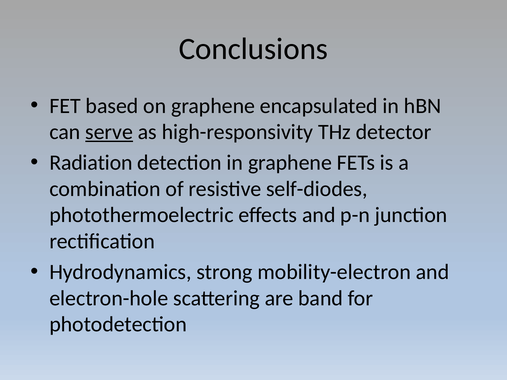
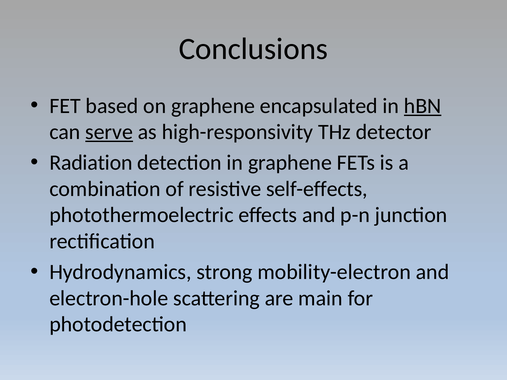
hBN underline: none -> present (423, 106)
self-diodes: self-diodes -> self-effects (317, 189)
band: band -> main (321, 298)
